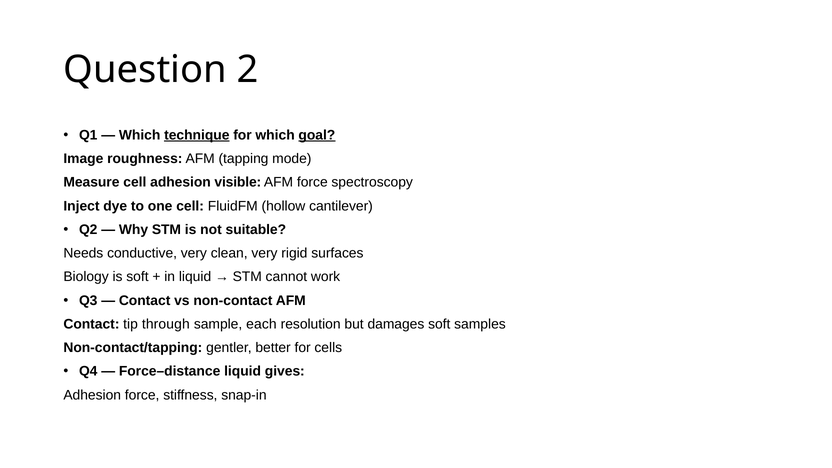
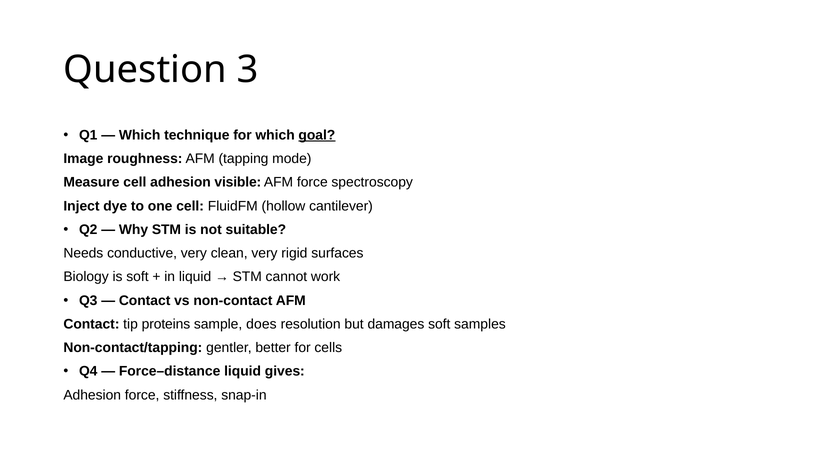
2: 2 -> 3 (247, 70)
technique underline: present -> none (197, 135)
through: through -> proteins (166, 324)
each: each -> does (261, 324)
